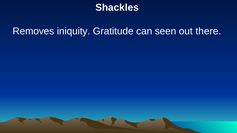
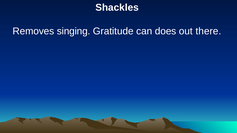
iniquity: iniquity -> singing (74, 31)
seen: seen -> does (166, 31)
